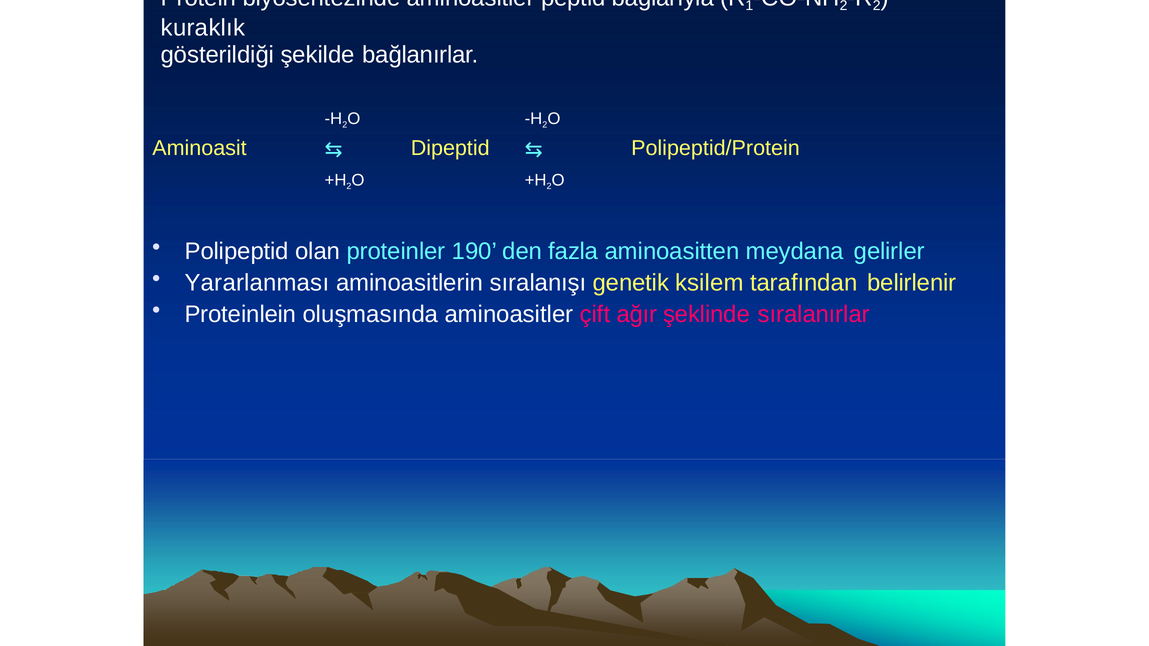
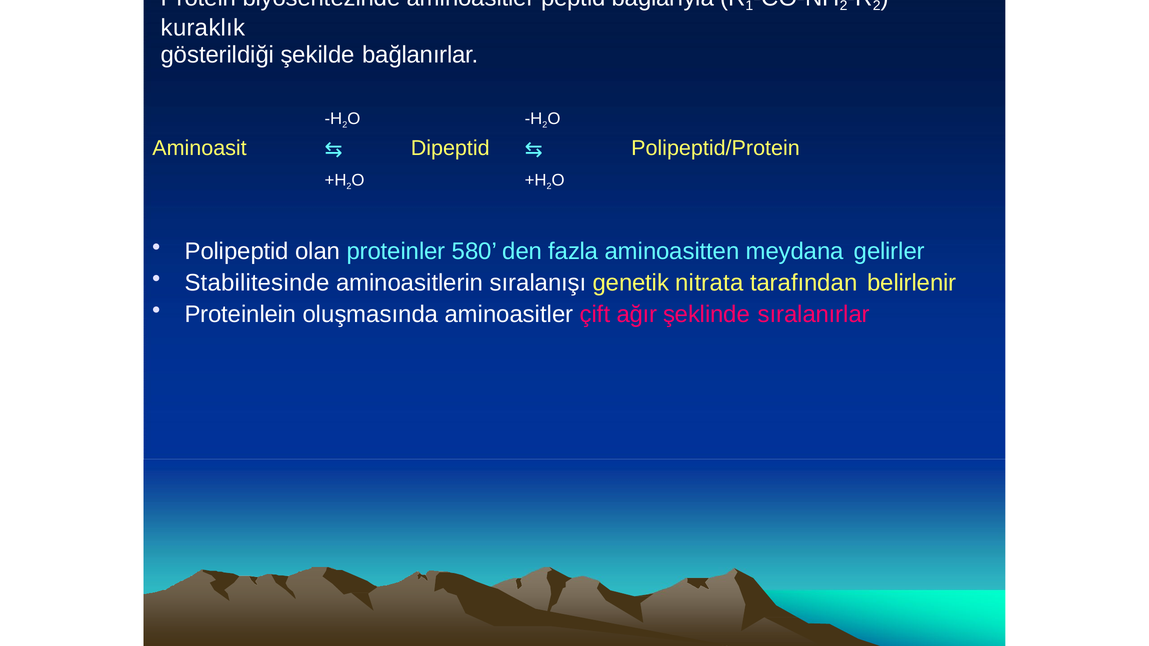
190: 190 -> 580 (474, 251)
Yararlanması: Yararlanması -> Stabilitesinde (257, 283)
ksilem: ksilem -> nitrata (709, 283)
